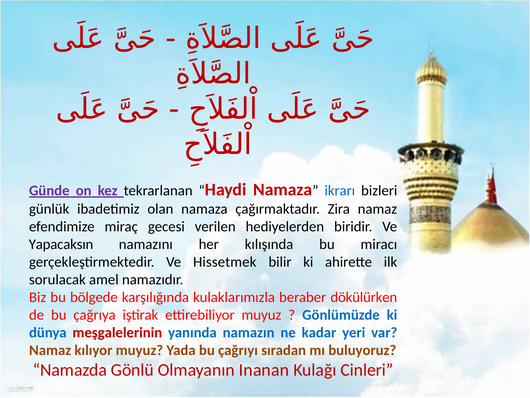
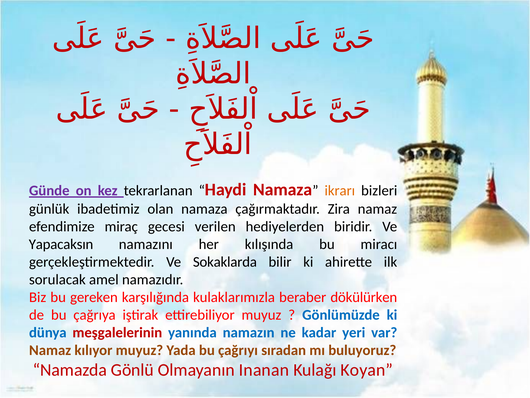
ikrarı colour: blue -> orange (340, 190)
Hissetmek: Hissetmek -> Sokaklarda (225, 262)
bölgede: bölgede -> gereken (94, 297)
Cinleri: Cinleri -> Koyan (367, 370)
